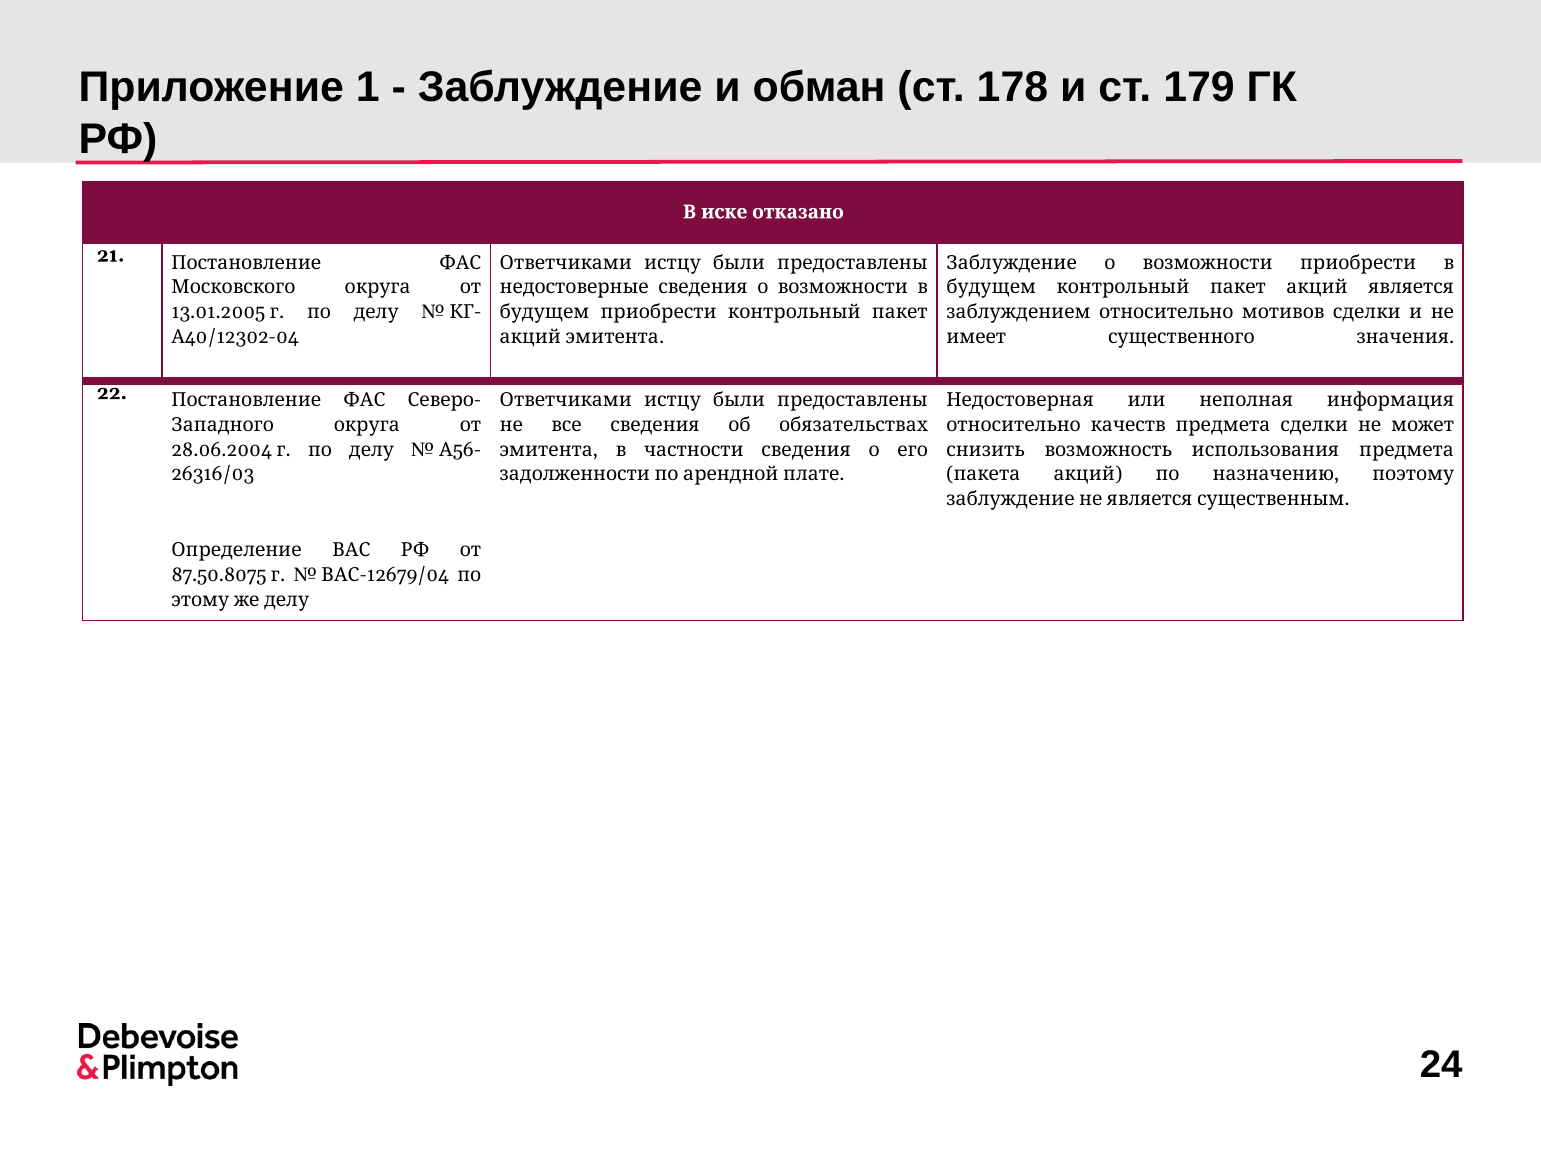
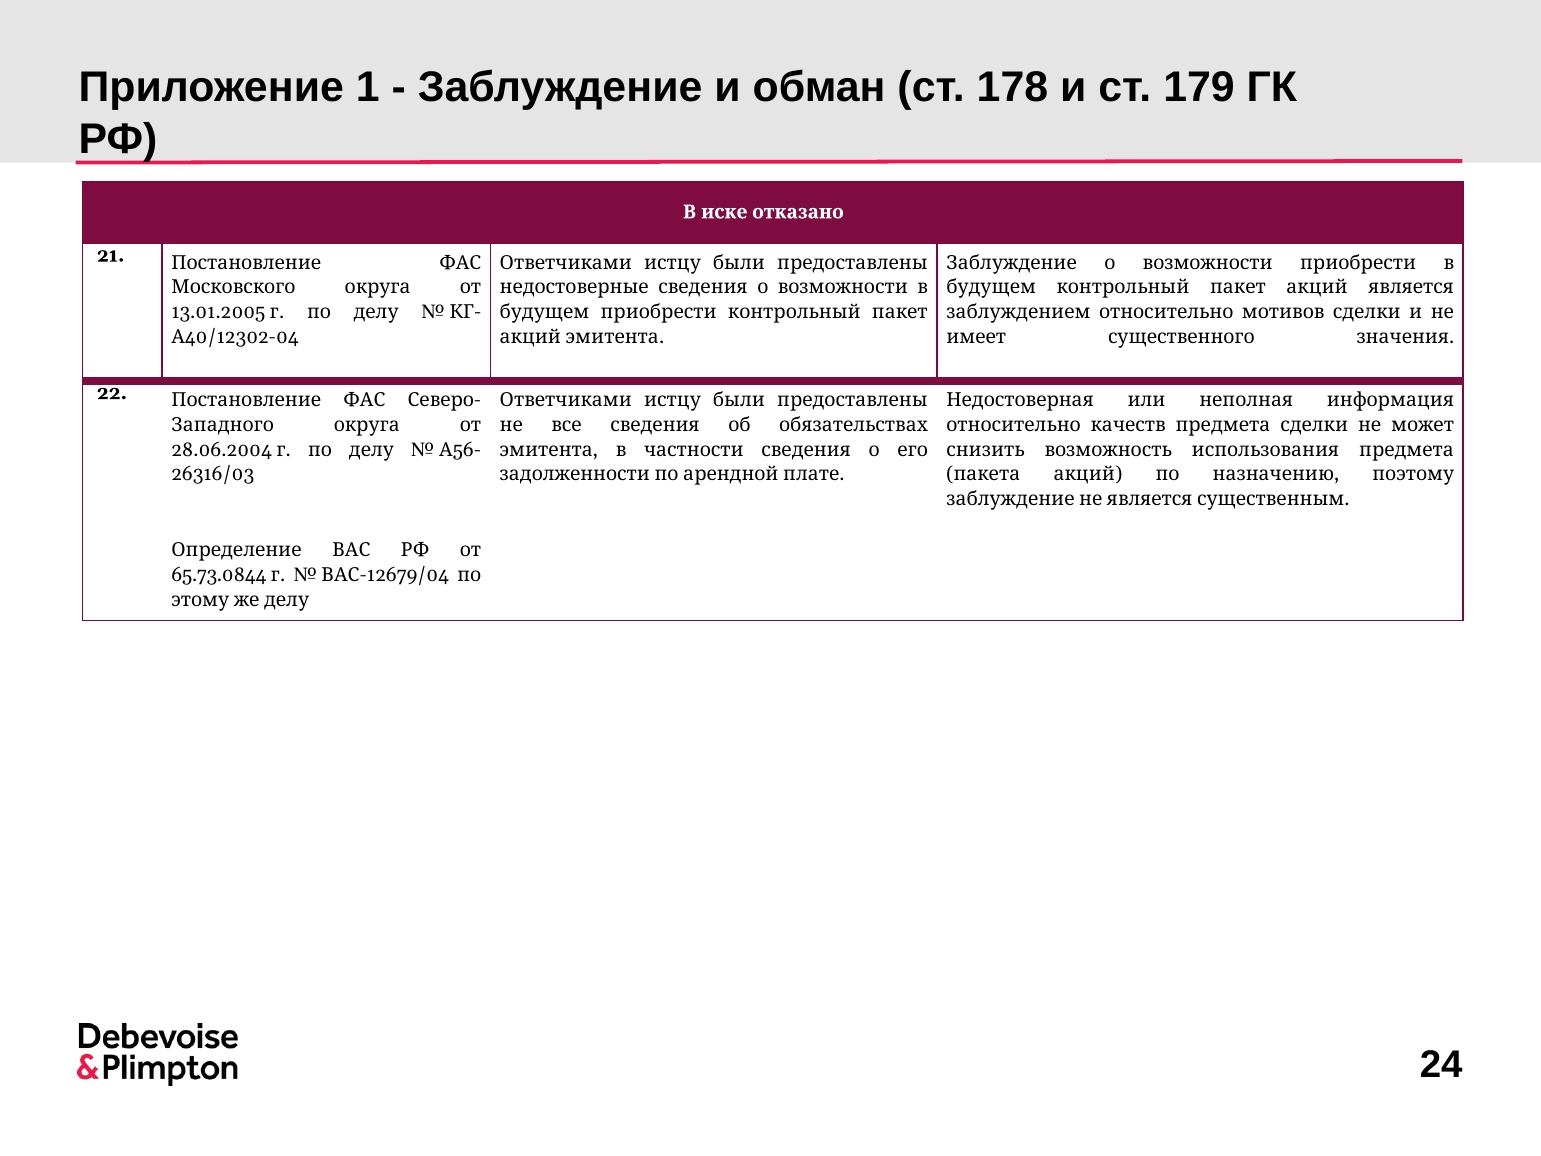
87.50.8075: 87.50.8075 -> 65.73.0844 (219, 575)
